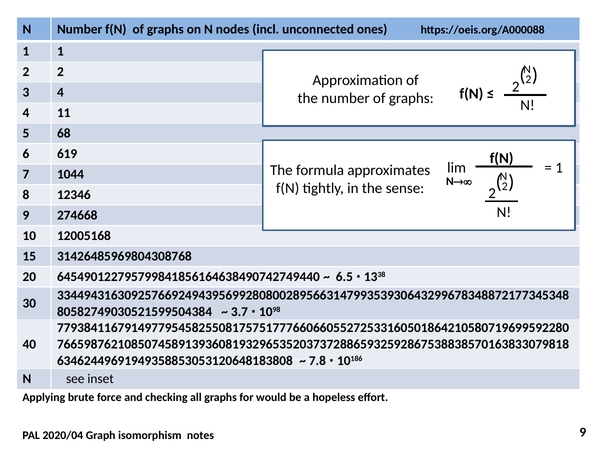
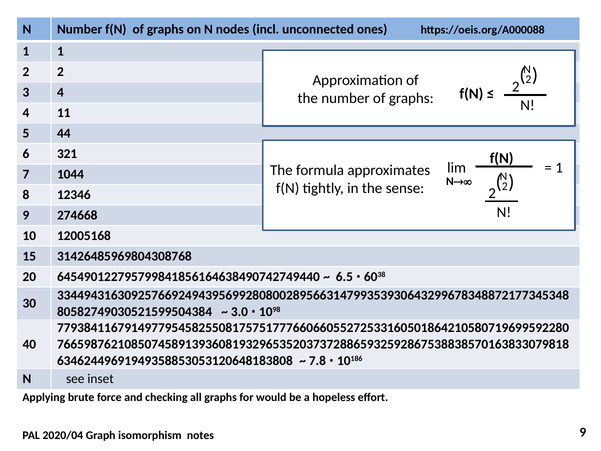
68: 68 -> 44 (64, 133)
619: 619 -> 321 (67, 154)
13: 13 -> 60 (371, 277)
3.7: 3.7 -> 3.0 (239, 311)
